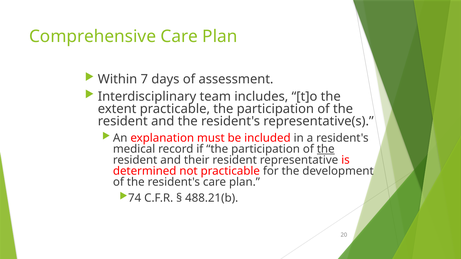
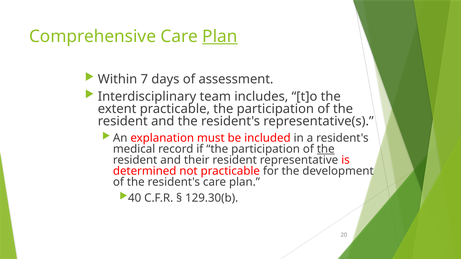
Plan underline: none -> present (220, 36)
74: 74 -> 40 (135, 198)
488.21(b: 488.21(b -> 129.30(b (212, 198)
